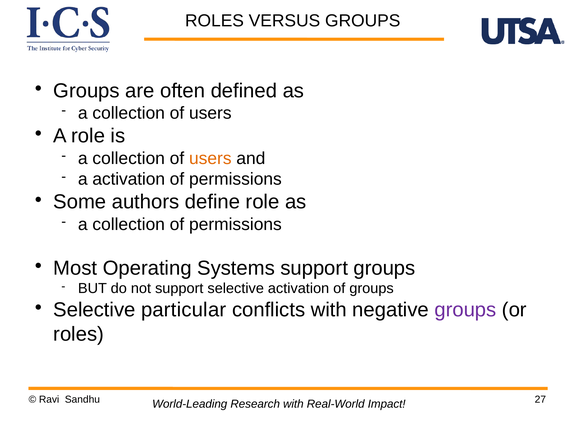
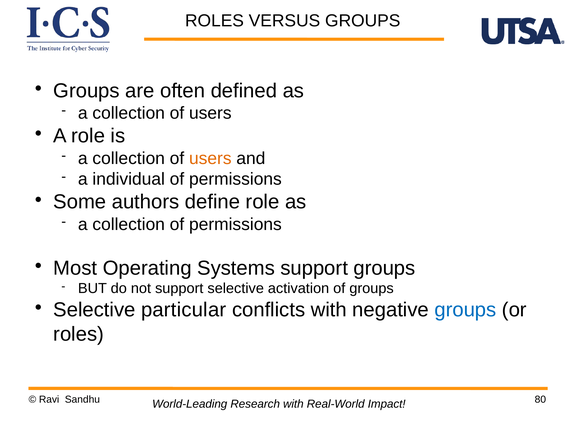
a activation: activation -> individual (129, 179)
groups colour: purple -> blue (465, 310)
27: 27 -> 80 (540, 400)
